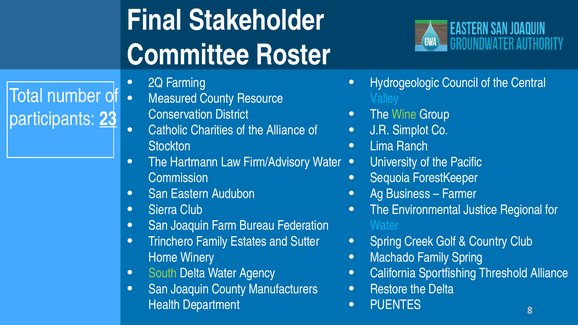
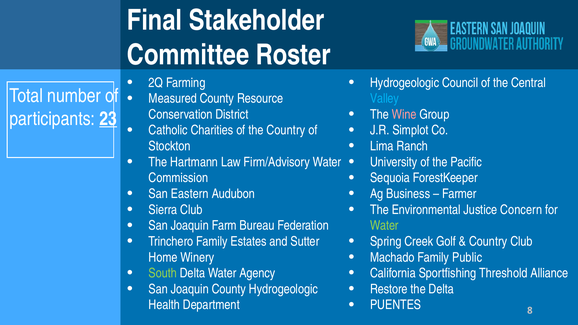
Wine colour: light green -> pink (404, 114)
the Alliance: Alliance -> Country (286, 130)
Regional: Regional -> Concern (521, 210)
Water colour: light blue -> light green (384, 226)
Family Spring: Spring -> Public (467, 257)
County Manufacturers: Manufacturers -> Hydrogeologic (283, 289)
